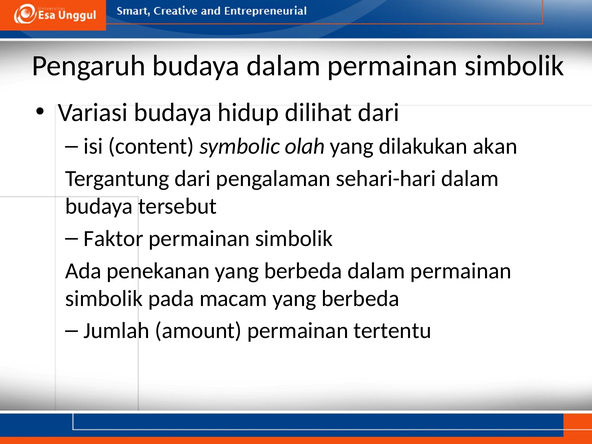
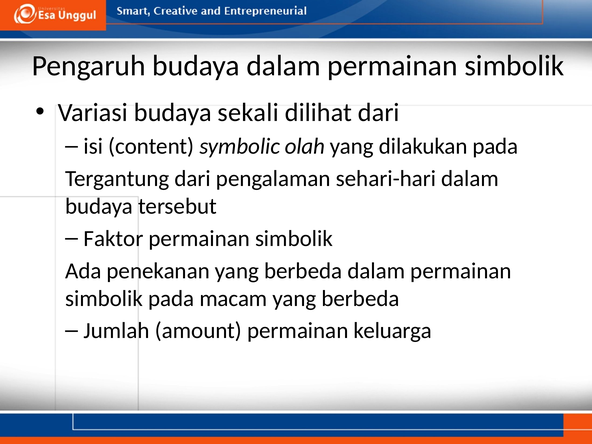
hidup: hidup -> sekali (248, 112)
dilakukan akan: akan -> pada (495, 146)
tertentu: tertentu -> keluarga (393, 331)
